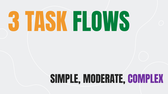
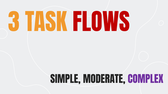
FLOWS colour: green -> red (101, 24)
